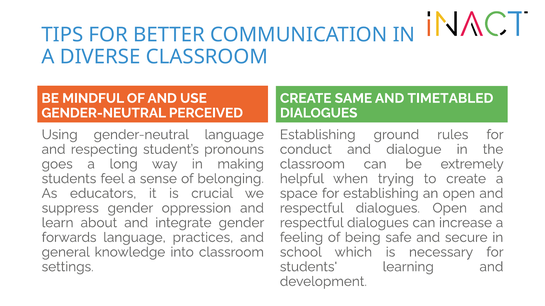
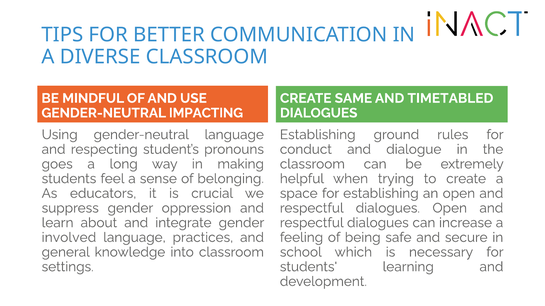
PERCEIVED: PERCEIVED -> IMPACTING (206, 113)
forwards: forwards -> involved (69, 238)
